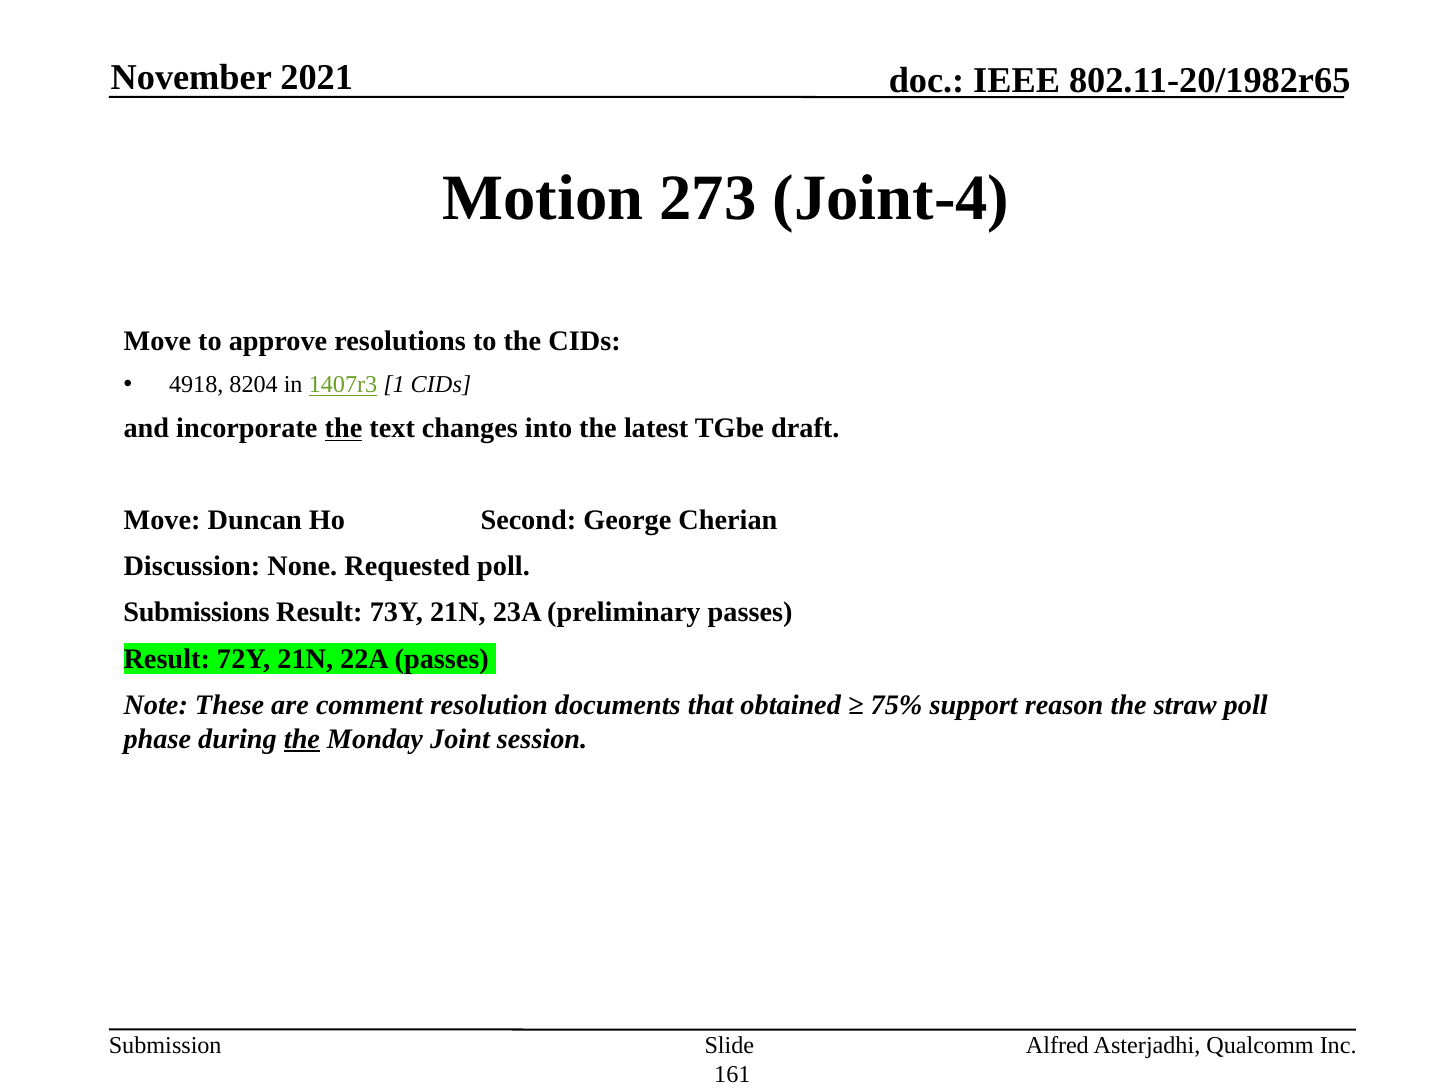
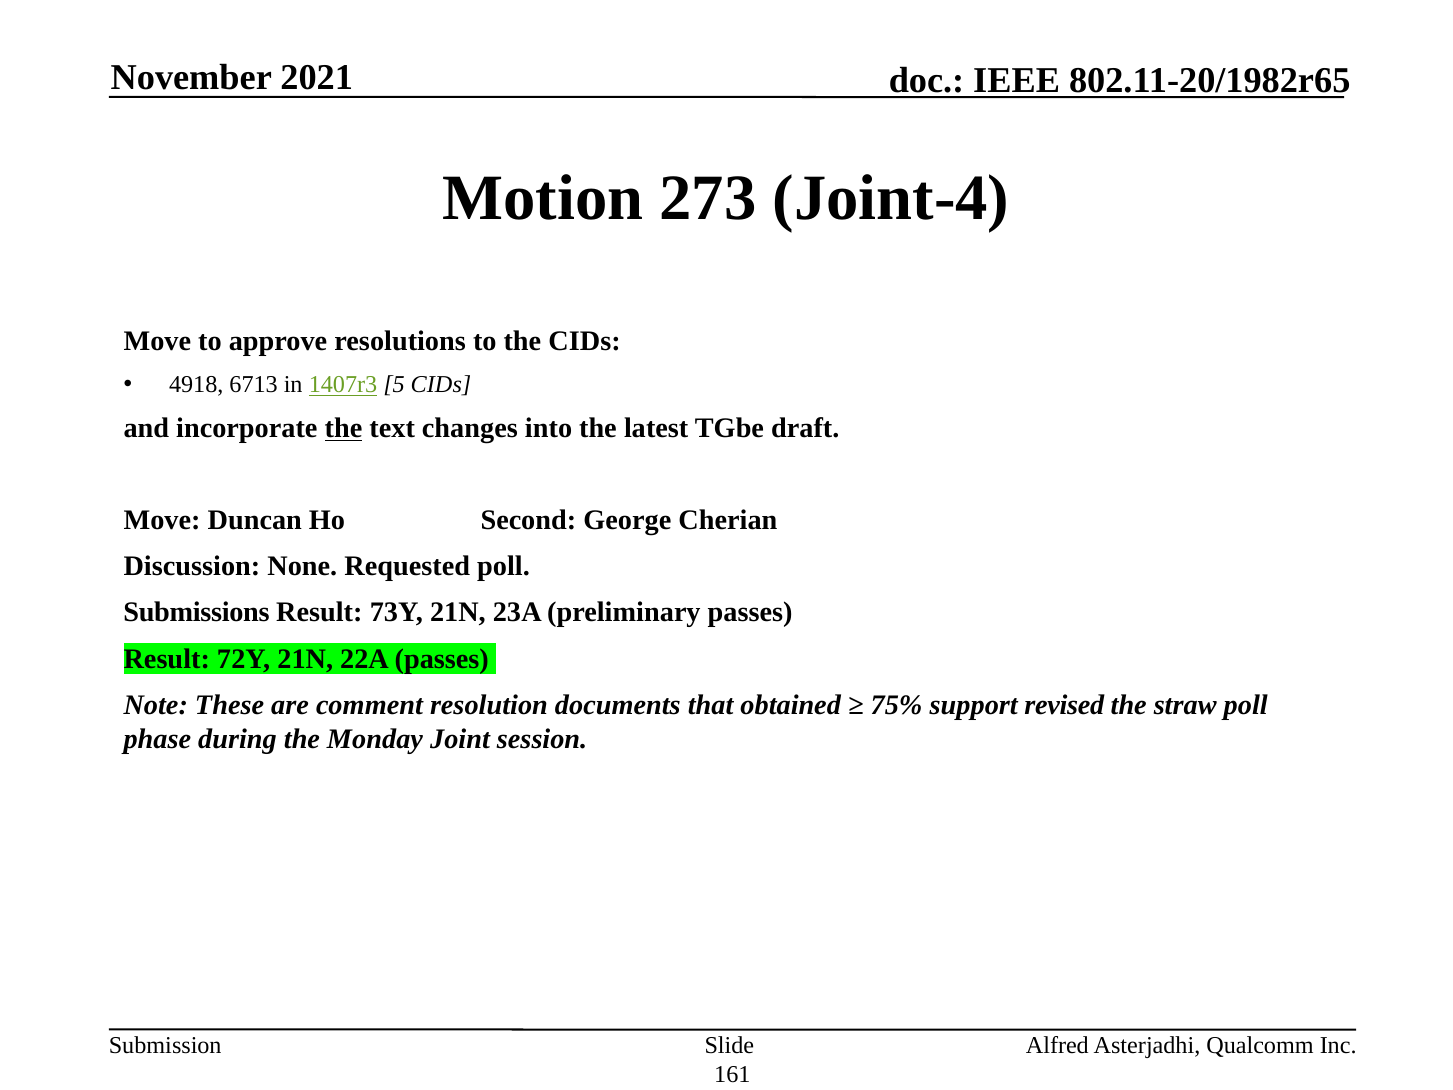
8204: 8204 -> 6713 (254, 384)
1: 1 -> 5 (394, 384)
reason: reason -> revised (1064, 705)
the underline: present -> none (302, 739)
